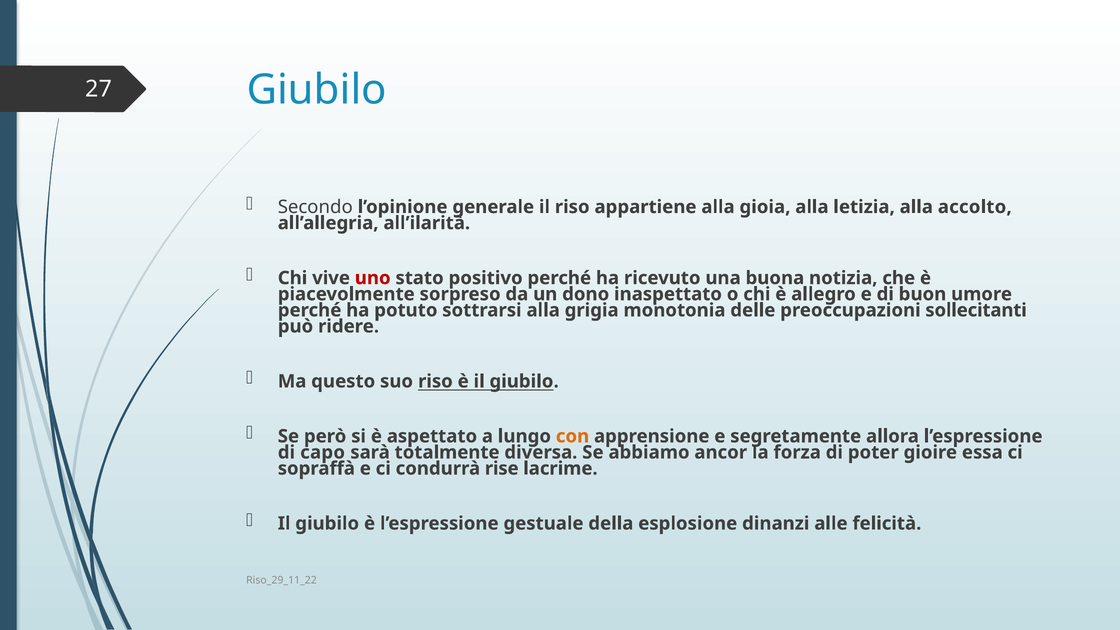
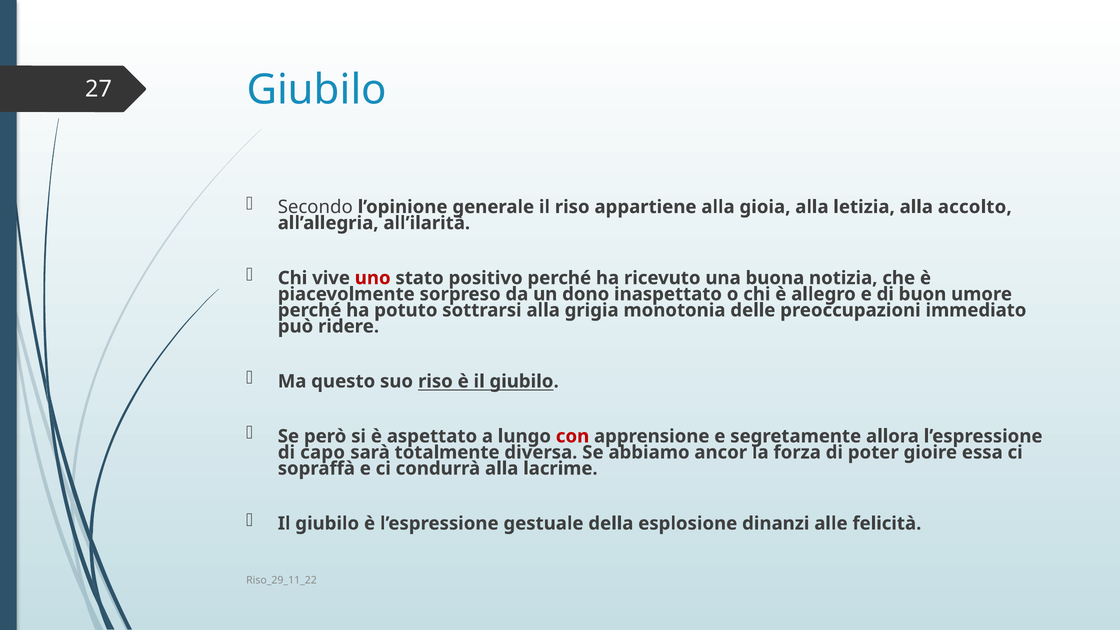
sollecitanti: sollecitanti -> immediato (976, 310)
con colour: orange -> red (573, 436)
condurrà rise: rise -> alla (502, 468)
